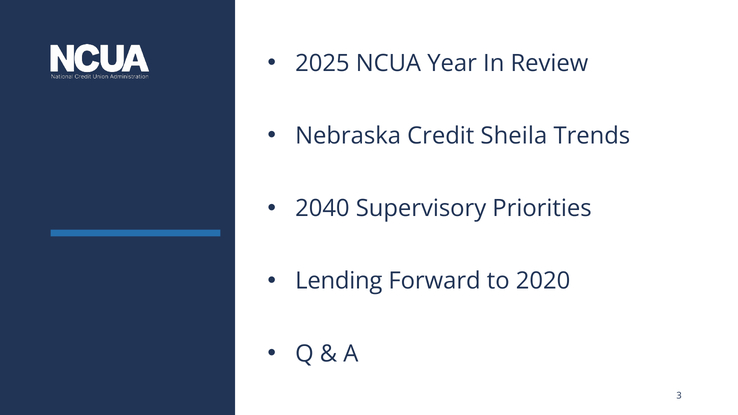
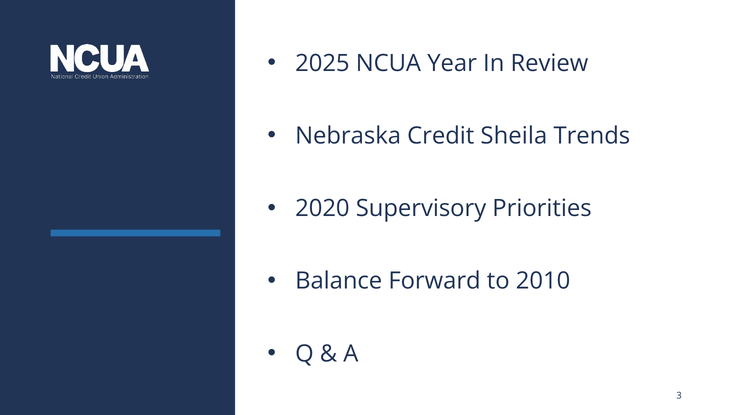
2040: 2040 -> 2020 (322, 209)
Lending: Lending -> Balance (339, 281)
2020: 2020 -> 2010 (543, 281)
